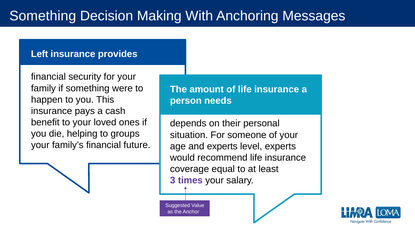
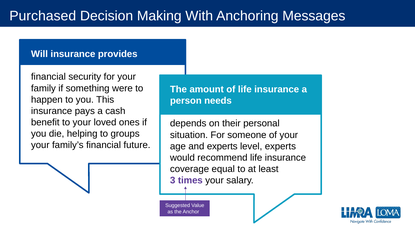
Something: Something -> Purchased (43, 16)
Left: Left -> Will (39, 54)
